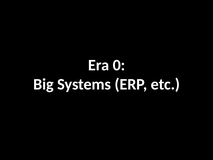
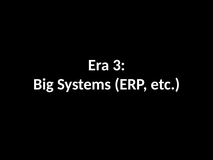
0: 0 -> 3 (119, 65)
